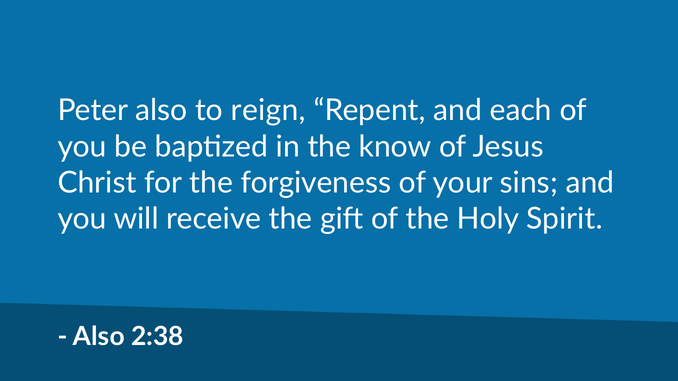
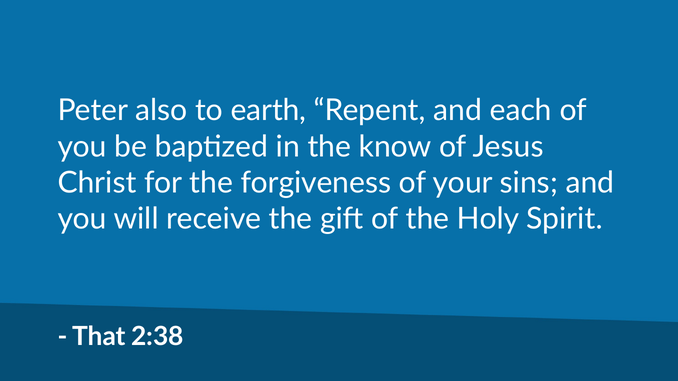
reign: reign -> earth (268, 111)
Also: Also -> That (99, 337)
